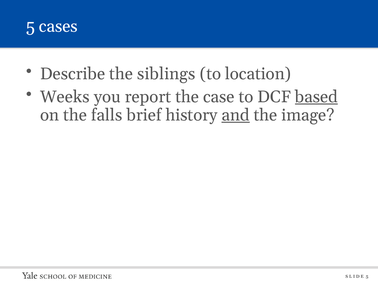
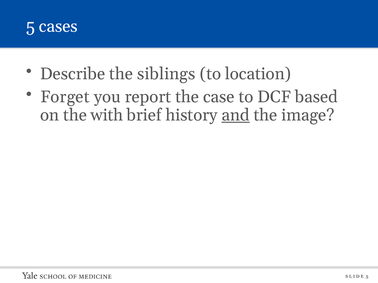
Weeks: Weeks -> Forget (65, 97)
based underline: present -> none (316, 97)
falls: falls -> with (107, 115)
